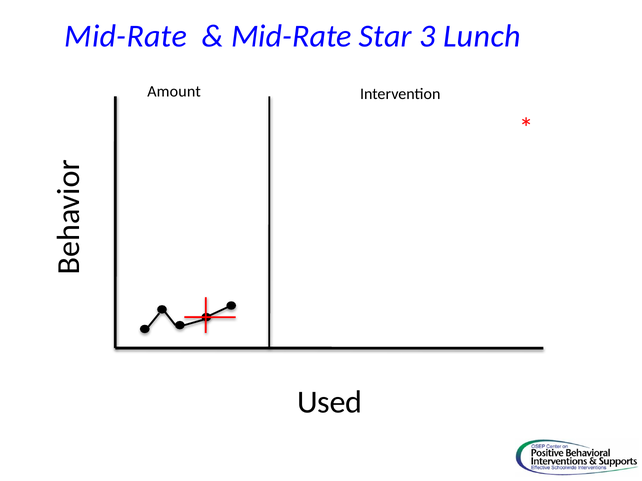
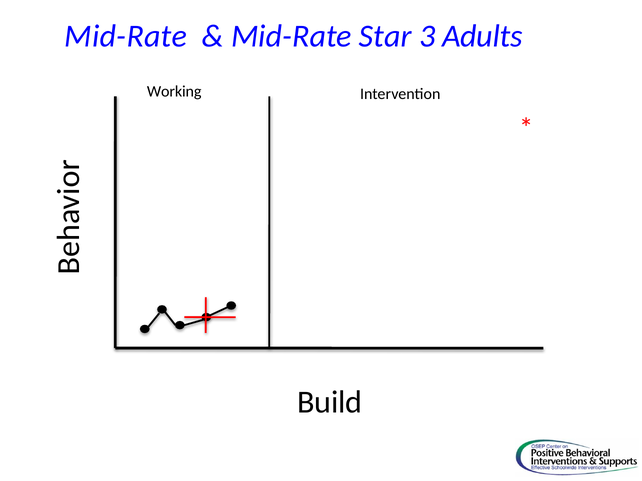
Lunch: Lunch -> Adults (482, 36)
Amount: Amount -> Working (174, 91)
Used: Used -> Build (330, 403)
